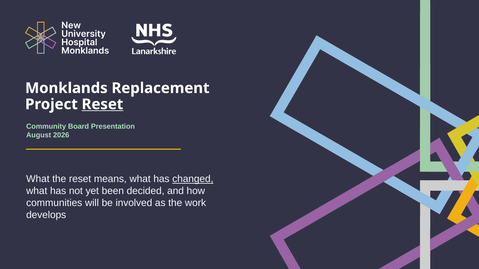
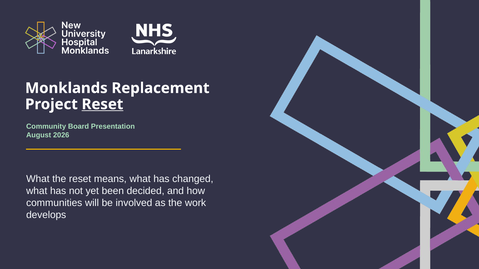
changed underline: present -> none (193, 179)
